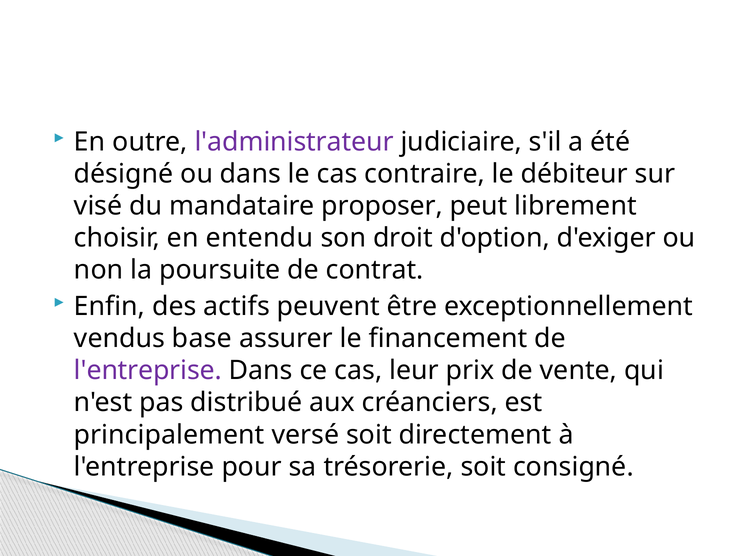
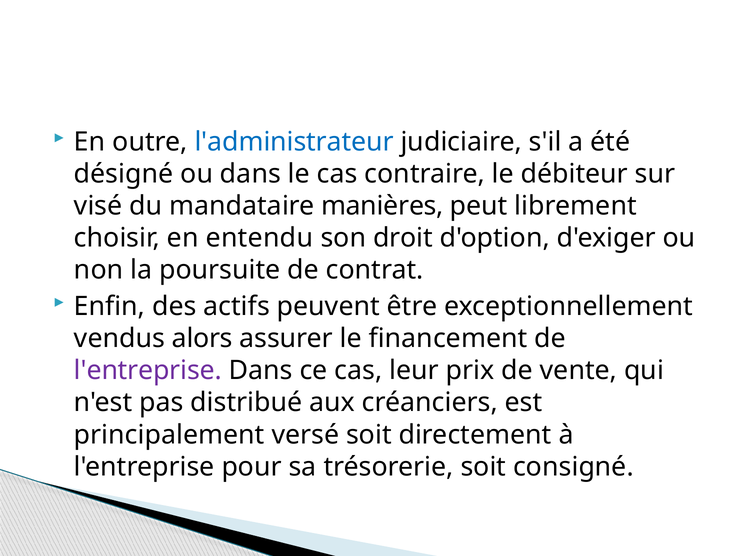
l'administrateur colour: purple -> blue (294, 142)
proposer: proposer -> manières (382, 206)
base: base -> alors (202, 338)
